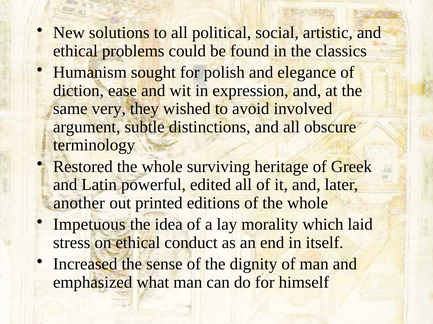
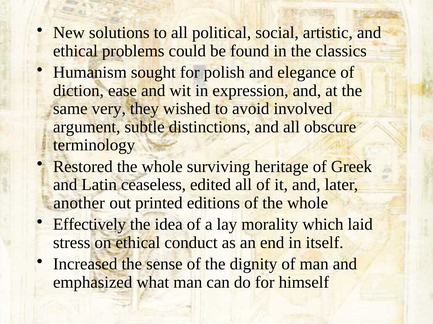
powerful: powerful -> ceaseless (154, 185)
Impetuous: Impetuous -> Effectively (89, 225)
